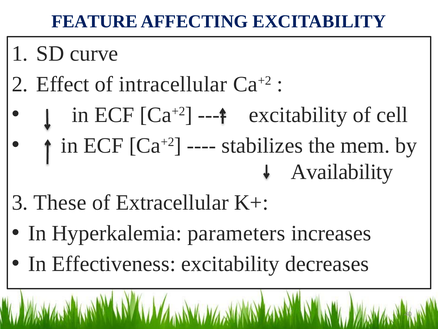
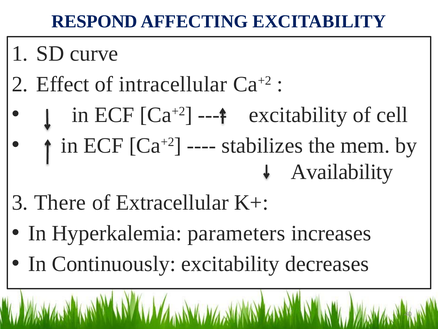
FEATURE: FEATURE -> RESPOND (94, 21)
These: These -> There (60, 202)
Effectiveness: Effectiveness -> Continuously (114, 264)
